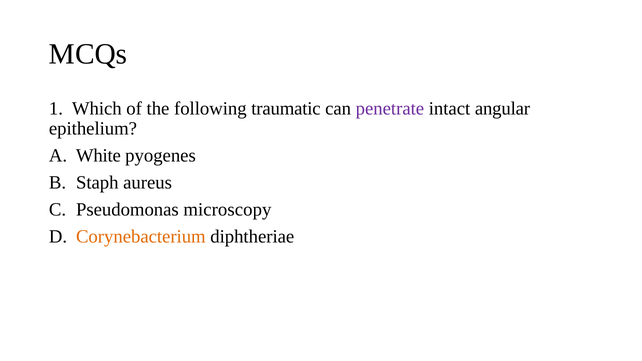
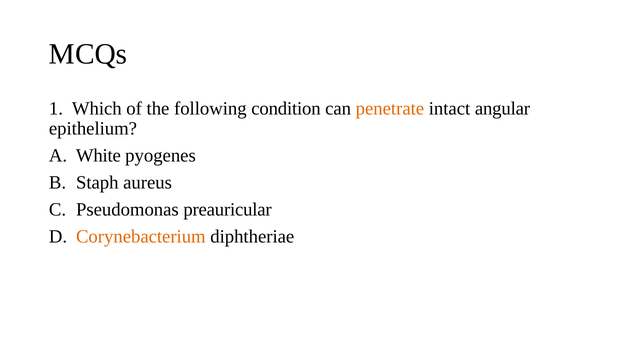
traumatic: traumatic -> condition (286, 109)
penetrate colour: purple -> orange (390, 109)
microscopy: microscopy -> preauricular (228, 210)
